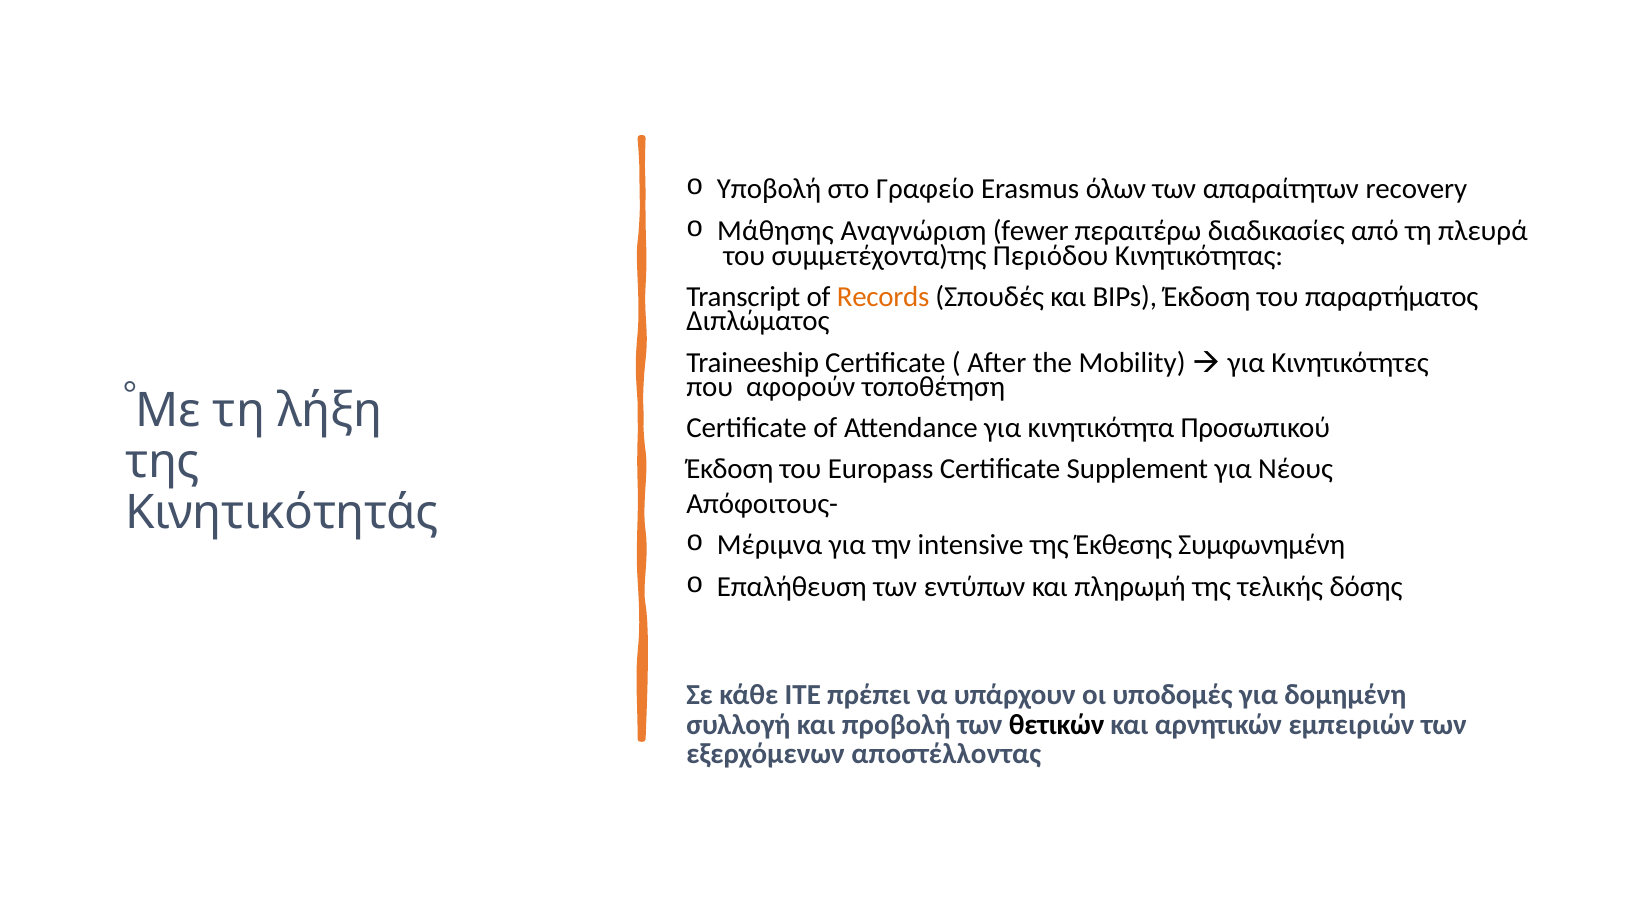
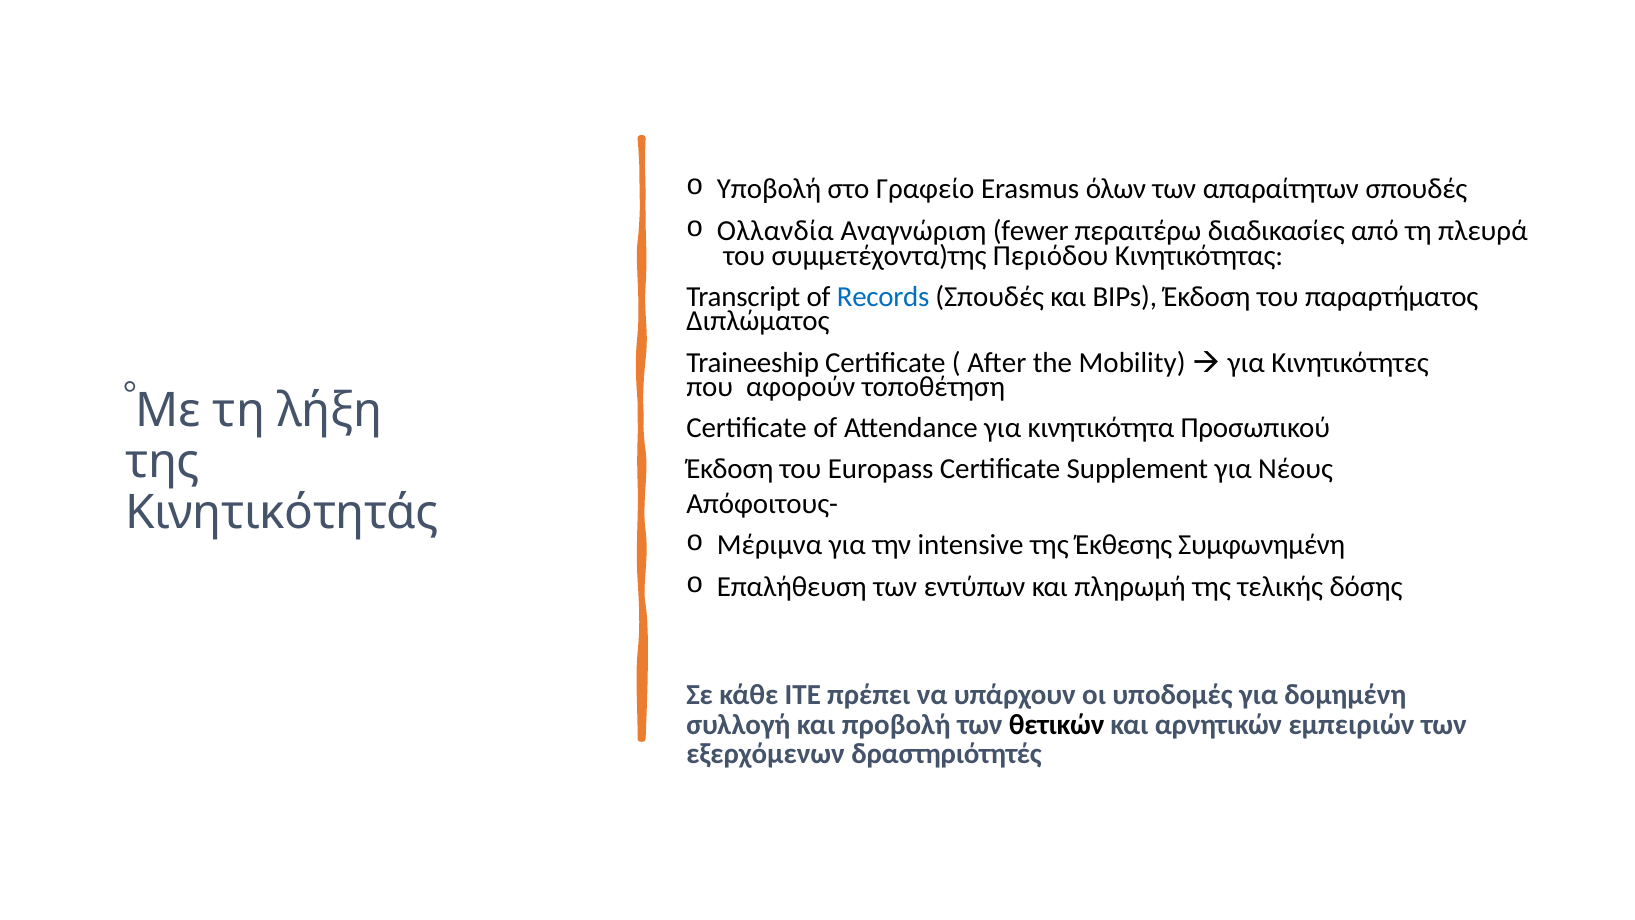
απαραίτητων recovery: recovery -> σπουδές (1416, 189)
Μάθησης: Μάθησης -> Ολλανδία (775, 231)
Records colour: orange -> blue (883, 297)
αποστέλλοντας: αποστέλλοντας -> δραστηριότητές (947, 754)
